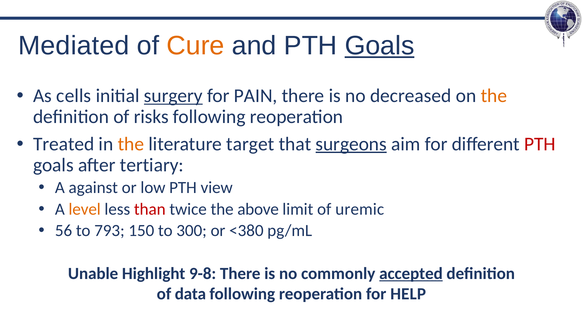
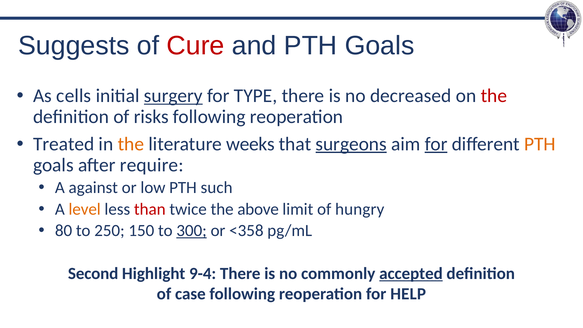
Mediated: Mediated -> Suggests (74, 46)
Cure colour: orange -> red (196, 46)
Goals underline: present -> none (380, 46)
PAIN: PAIN -> TYPE (256, 96)
the colour: orange -> red (494, 96)
target: target -> weeks (250, 144)
for underline: none -> present (436, 144)
PTH colour: red -> orange (540, 144)
tertiary: tertiary -> require (152, 165)
view: view -> such (217, 188)
uremic: uremic -> hungry (360, 209)
56: 56 -> 80 (64, 230)
793: 793 -> 250 (109, 230)
300 underline: none -> present (192, 230)
<380: <380 -> <358 (246, 230)
Unable: Unable -> Second (93, 273)
9-8: 9-8 -> 9-4 (203, 273)
data: data -> case (190, 294)
